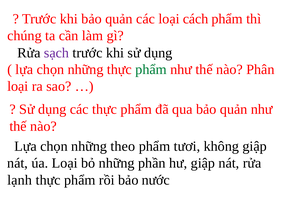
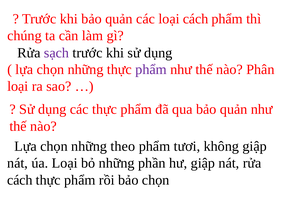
phẩm colour: green -> purple (151, 70)
lạnh: lạnh -> cách (20, 180)
bảo nước: nước -> chọn (156, 180)
